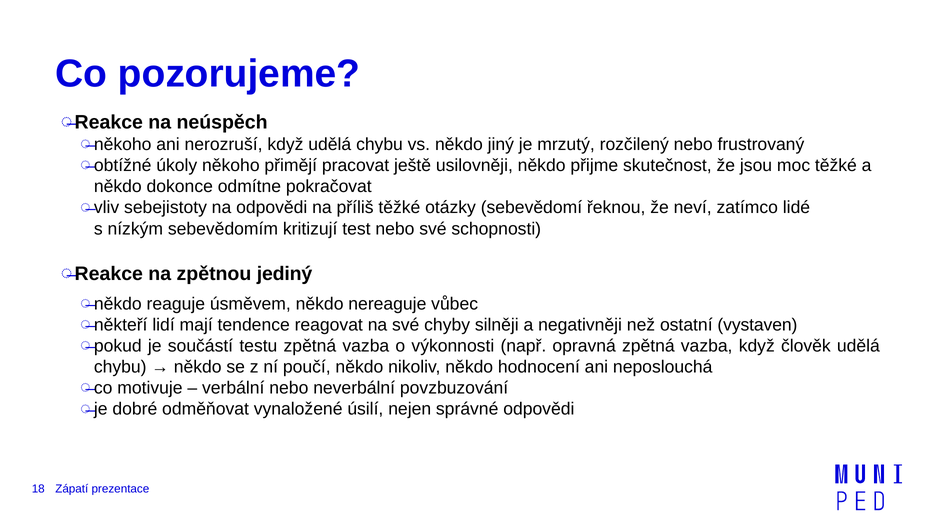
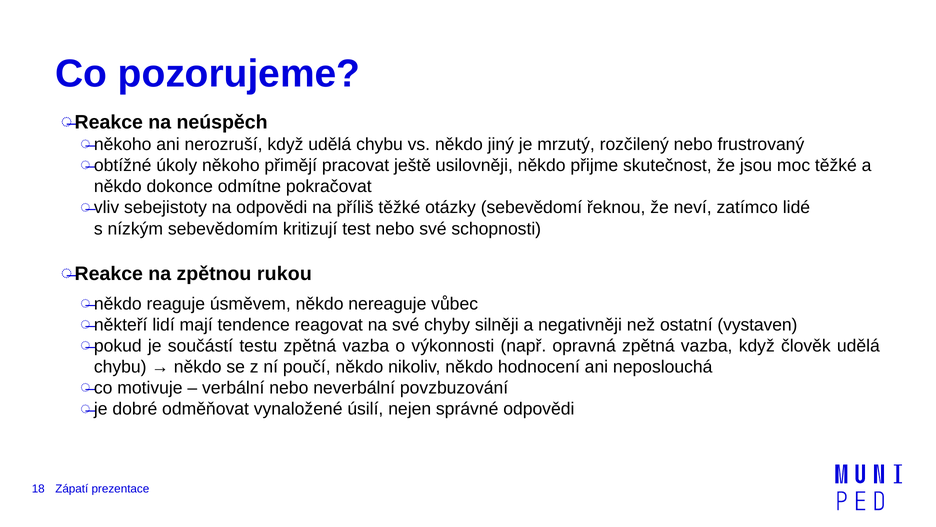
jediný: jediný -> rukou (284, 274)
